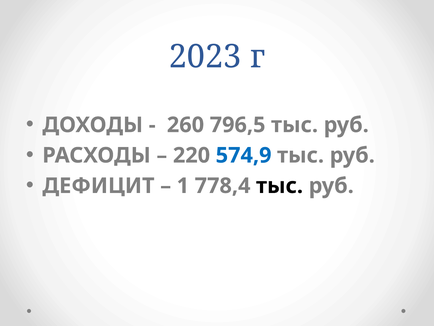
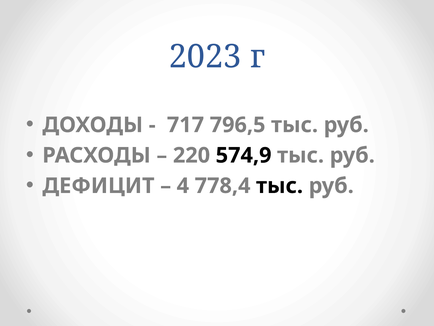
260: 260 -> 717 (185, 125)
574,9 colour: blue -> black (244, 155)
1: 1 -> 4 (183, 186)
